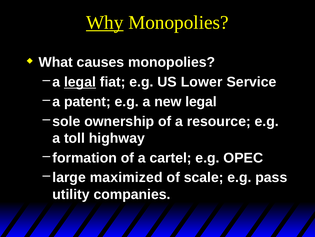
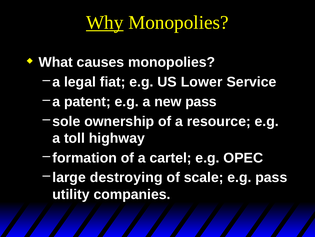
legal underline: present -> none (80, 82)
new legal: legal -> pass (201, 101)
maximized: maximized -> destroying (126, 177)
